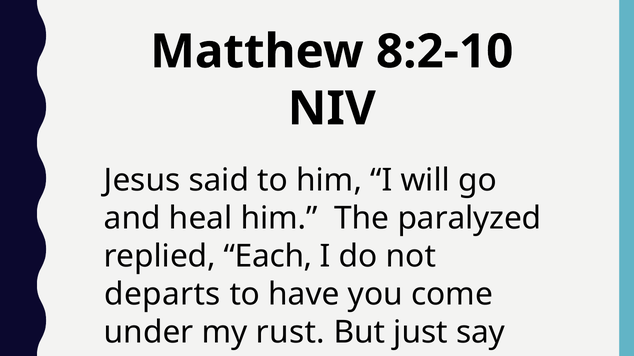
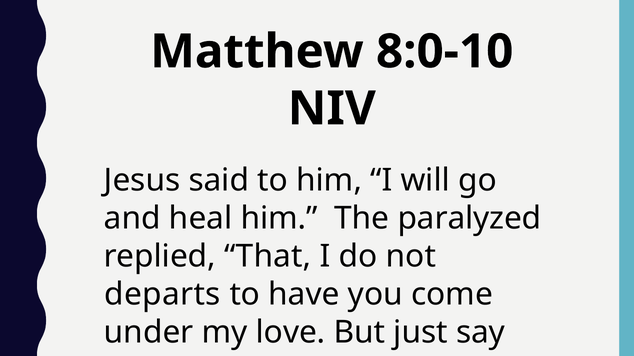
8:2-10: 8:2-10 -> 8:0-10 (445, 52)
Each: Each -> That (268, 257)
rust: rust -> love (291, 333)
